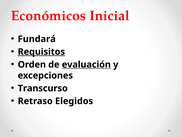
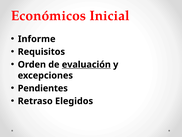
Fundará: Fundará -> Informe (37, 39)
Requisitos underline: present -> none (41, 52)
Transcurso: Transcurso -> Pendientes (43, 88)
